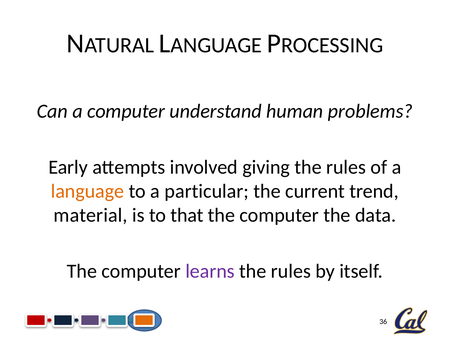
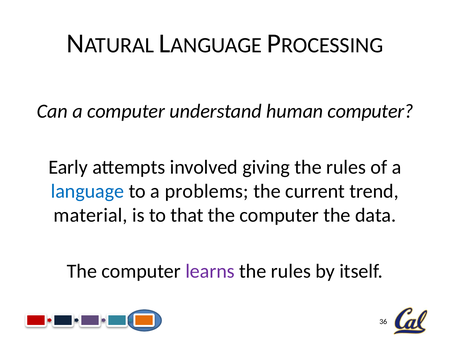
human problems: problems -> computer (370, 111)
language colour: orange -> blue (88, 192)
particular: particular -> problems (207, 192)
